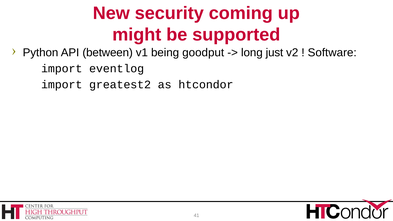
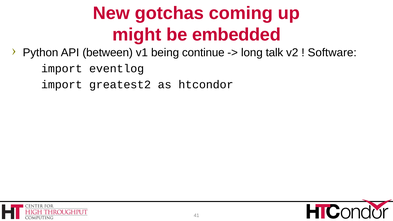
security: security -> gotchas (169, 13)
supported: supported -> embedded (236, 35)
goodput: goodput -> continue (203, 53)
just: just -> talk (274, 53)
